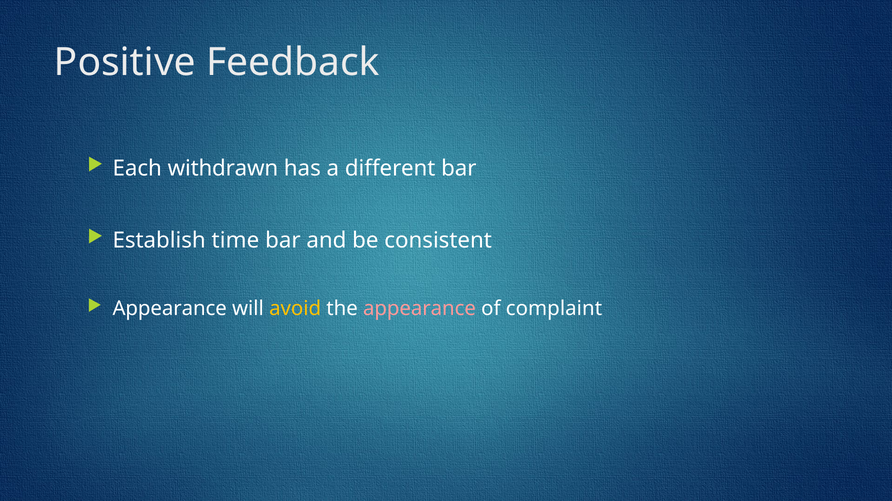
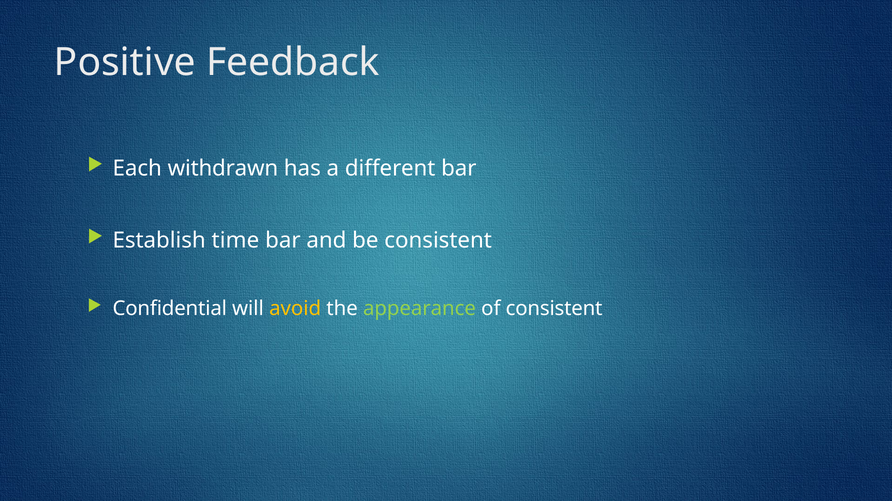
Appearance: Appearance -> Confidential (170, 309)
appearance colour: pink -> light green (420, 309)
of complaint: complaint -> consistent (554, 309)
